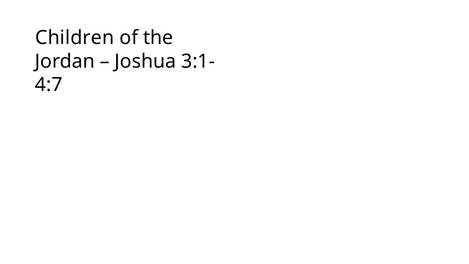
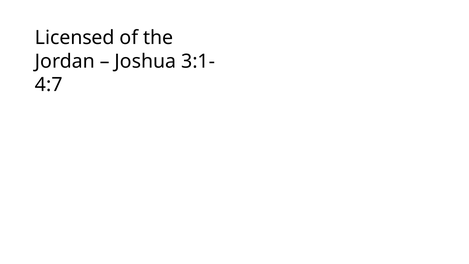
Children: Children -> Licensed (75, 38)
